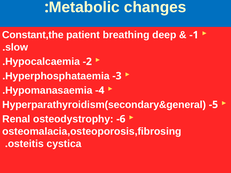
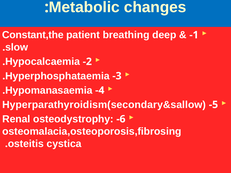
Hyperparathyroidism(secondary&general: Hyperparathyroidism(secondary&general -> Hyperparathyroidism(secondary&sallow (104, 105)
